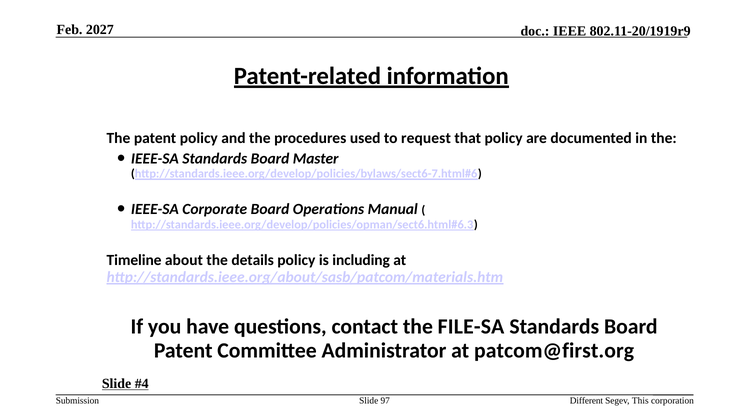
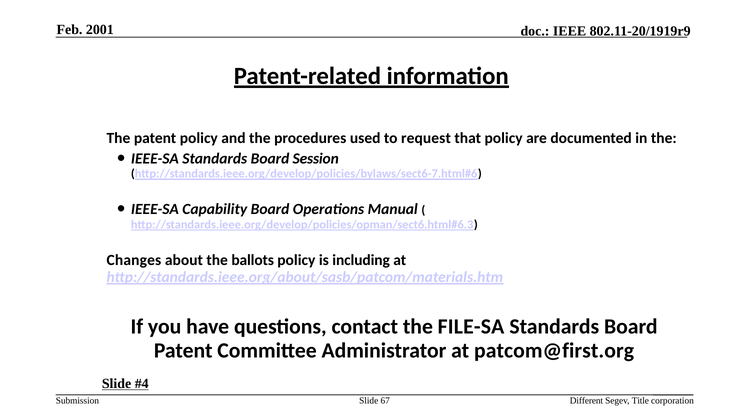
2027: 2027 -> 2001 (100, 30)
Master: Master -> Session (316, 159)
Corporate: Corporate -> Capability (215, 209)
Timeline: Timeline -> Changes (134, 260)
details: details -> ballots (253, 260)
97: 97 -> 67 (385, 401)
This: This -> Title (640, 401)
